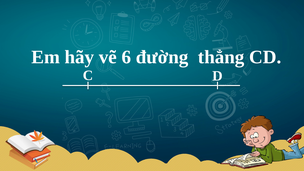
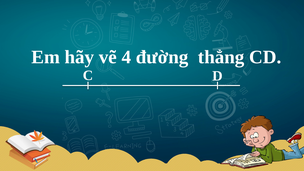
6: 6 -> 4 (126, 57)
